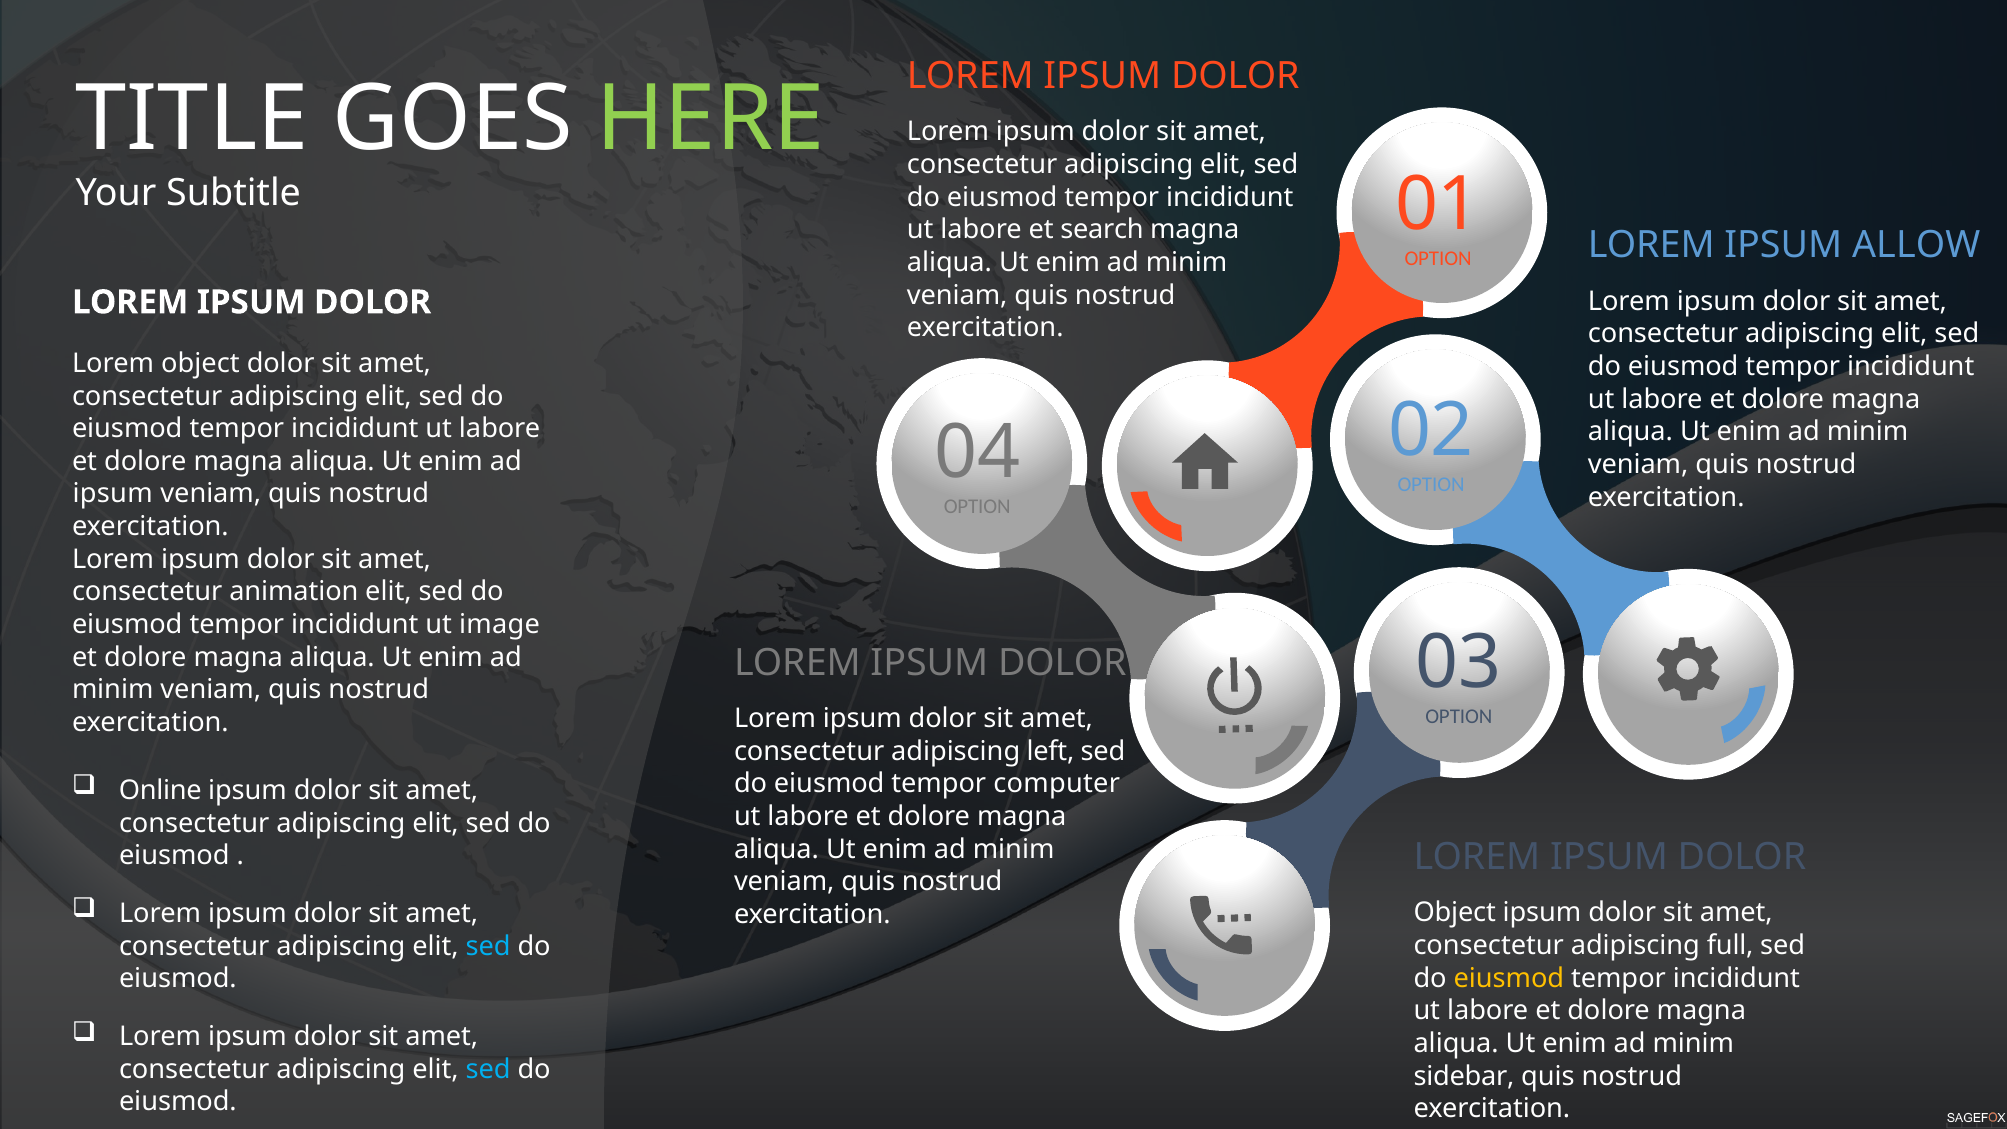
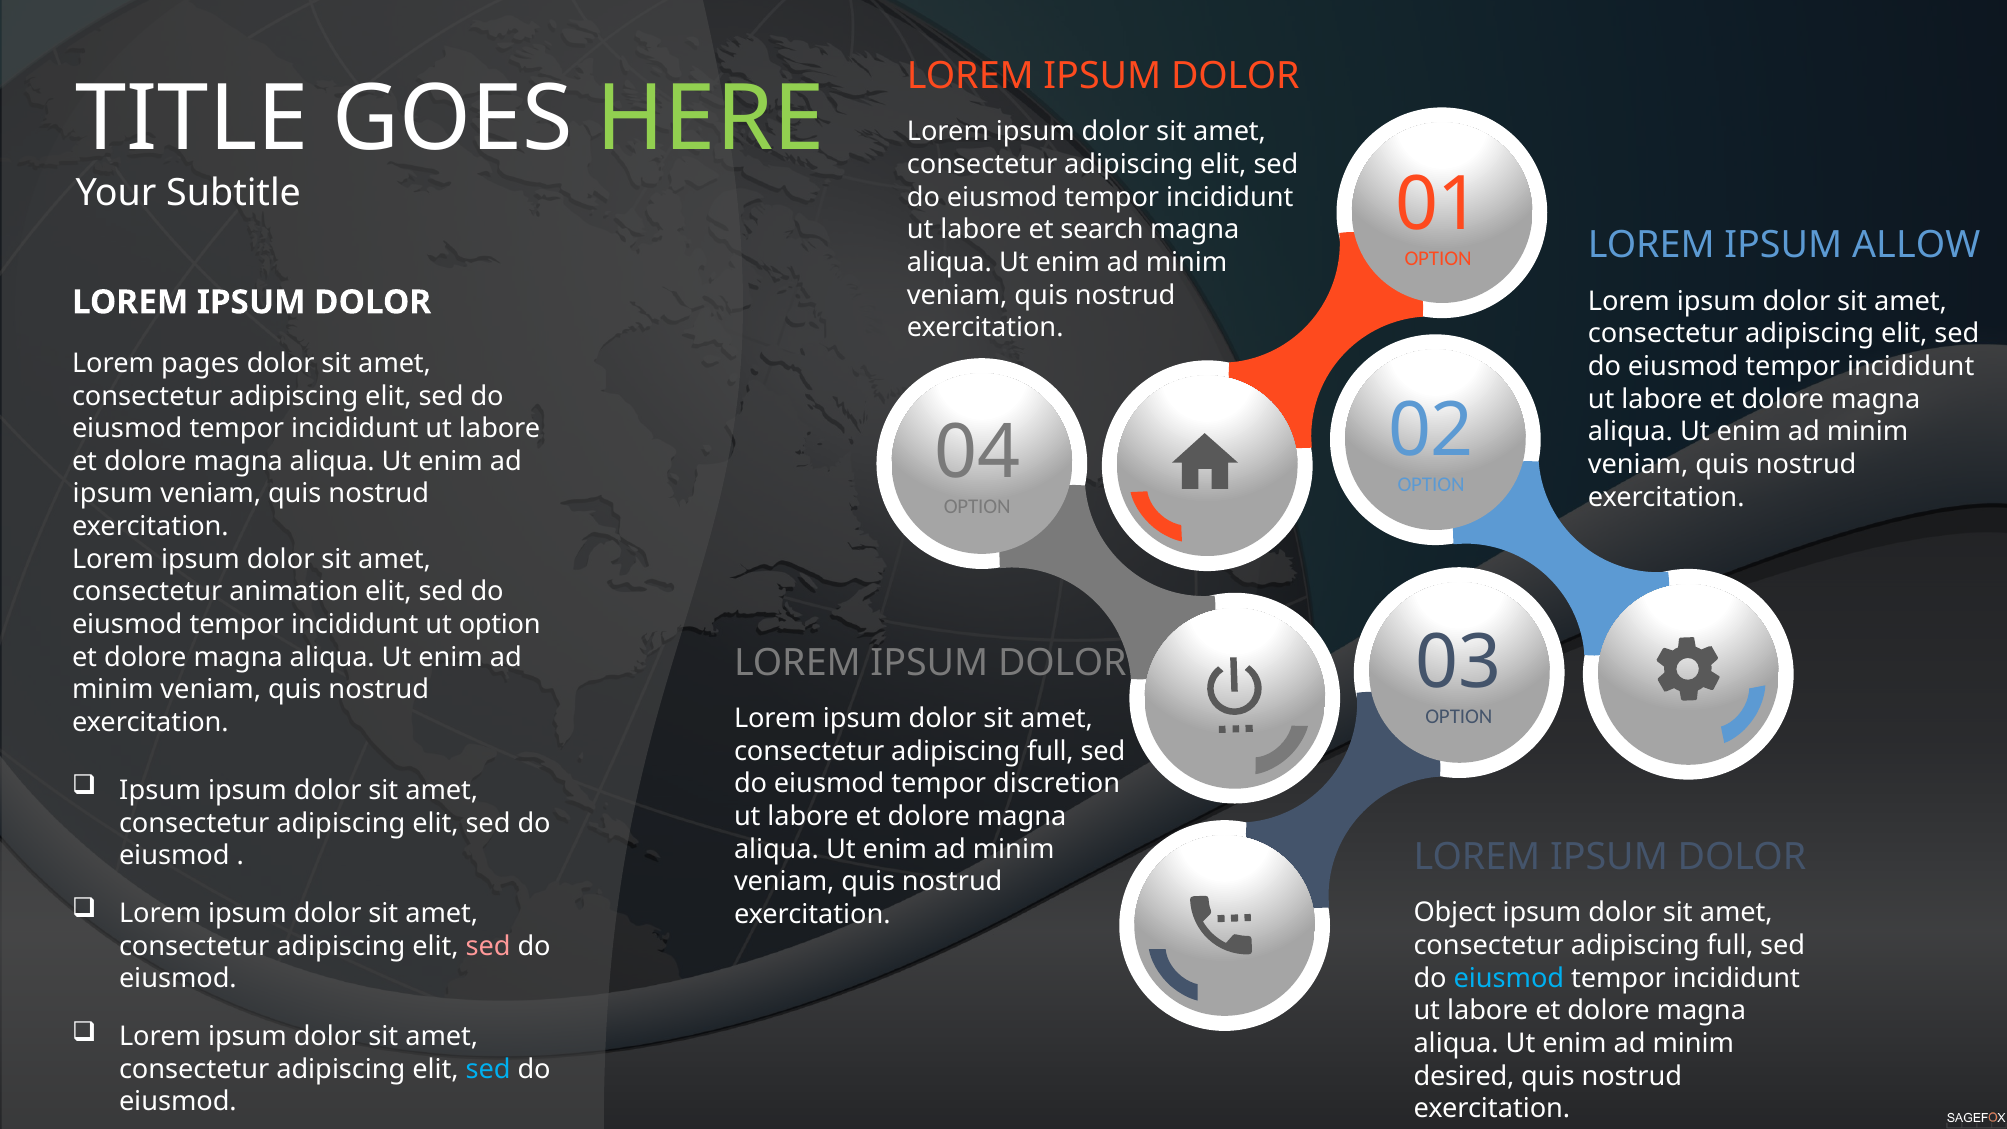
Lorem object: object -> pages (200, 363)
ut image: image -> option (500, 625)
left: left -> full (1050, 751)
Online: Online -> Ipsum (160, 790)
computer: computer -> discretion (1057, 784)
sed colour: light blue -> pink (488, 946)
eiusmod colour: yellow -> light blue (1509, 978)
sidebar: sidebar -> desired (1464, 1076)
